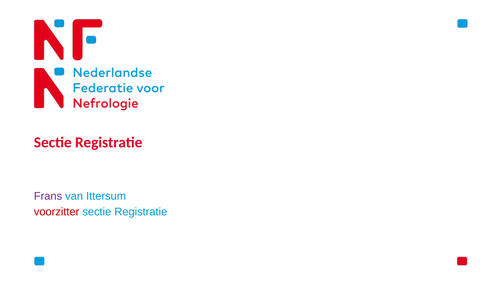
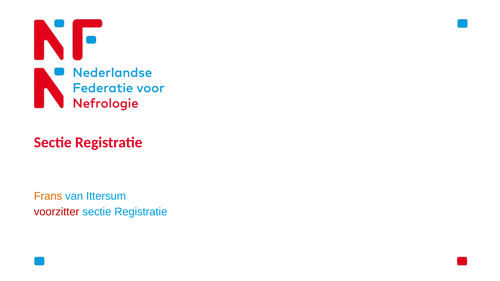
Frans colour: purple -> orange (48, 196)
